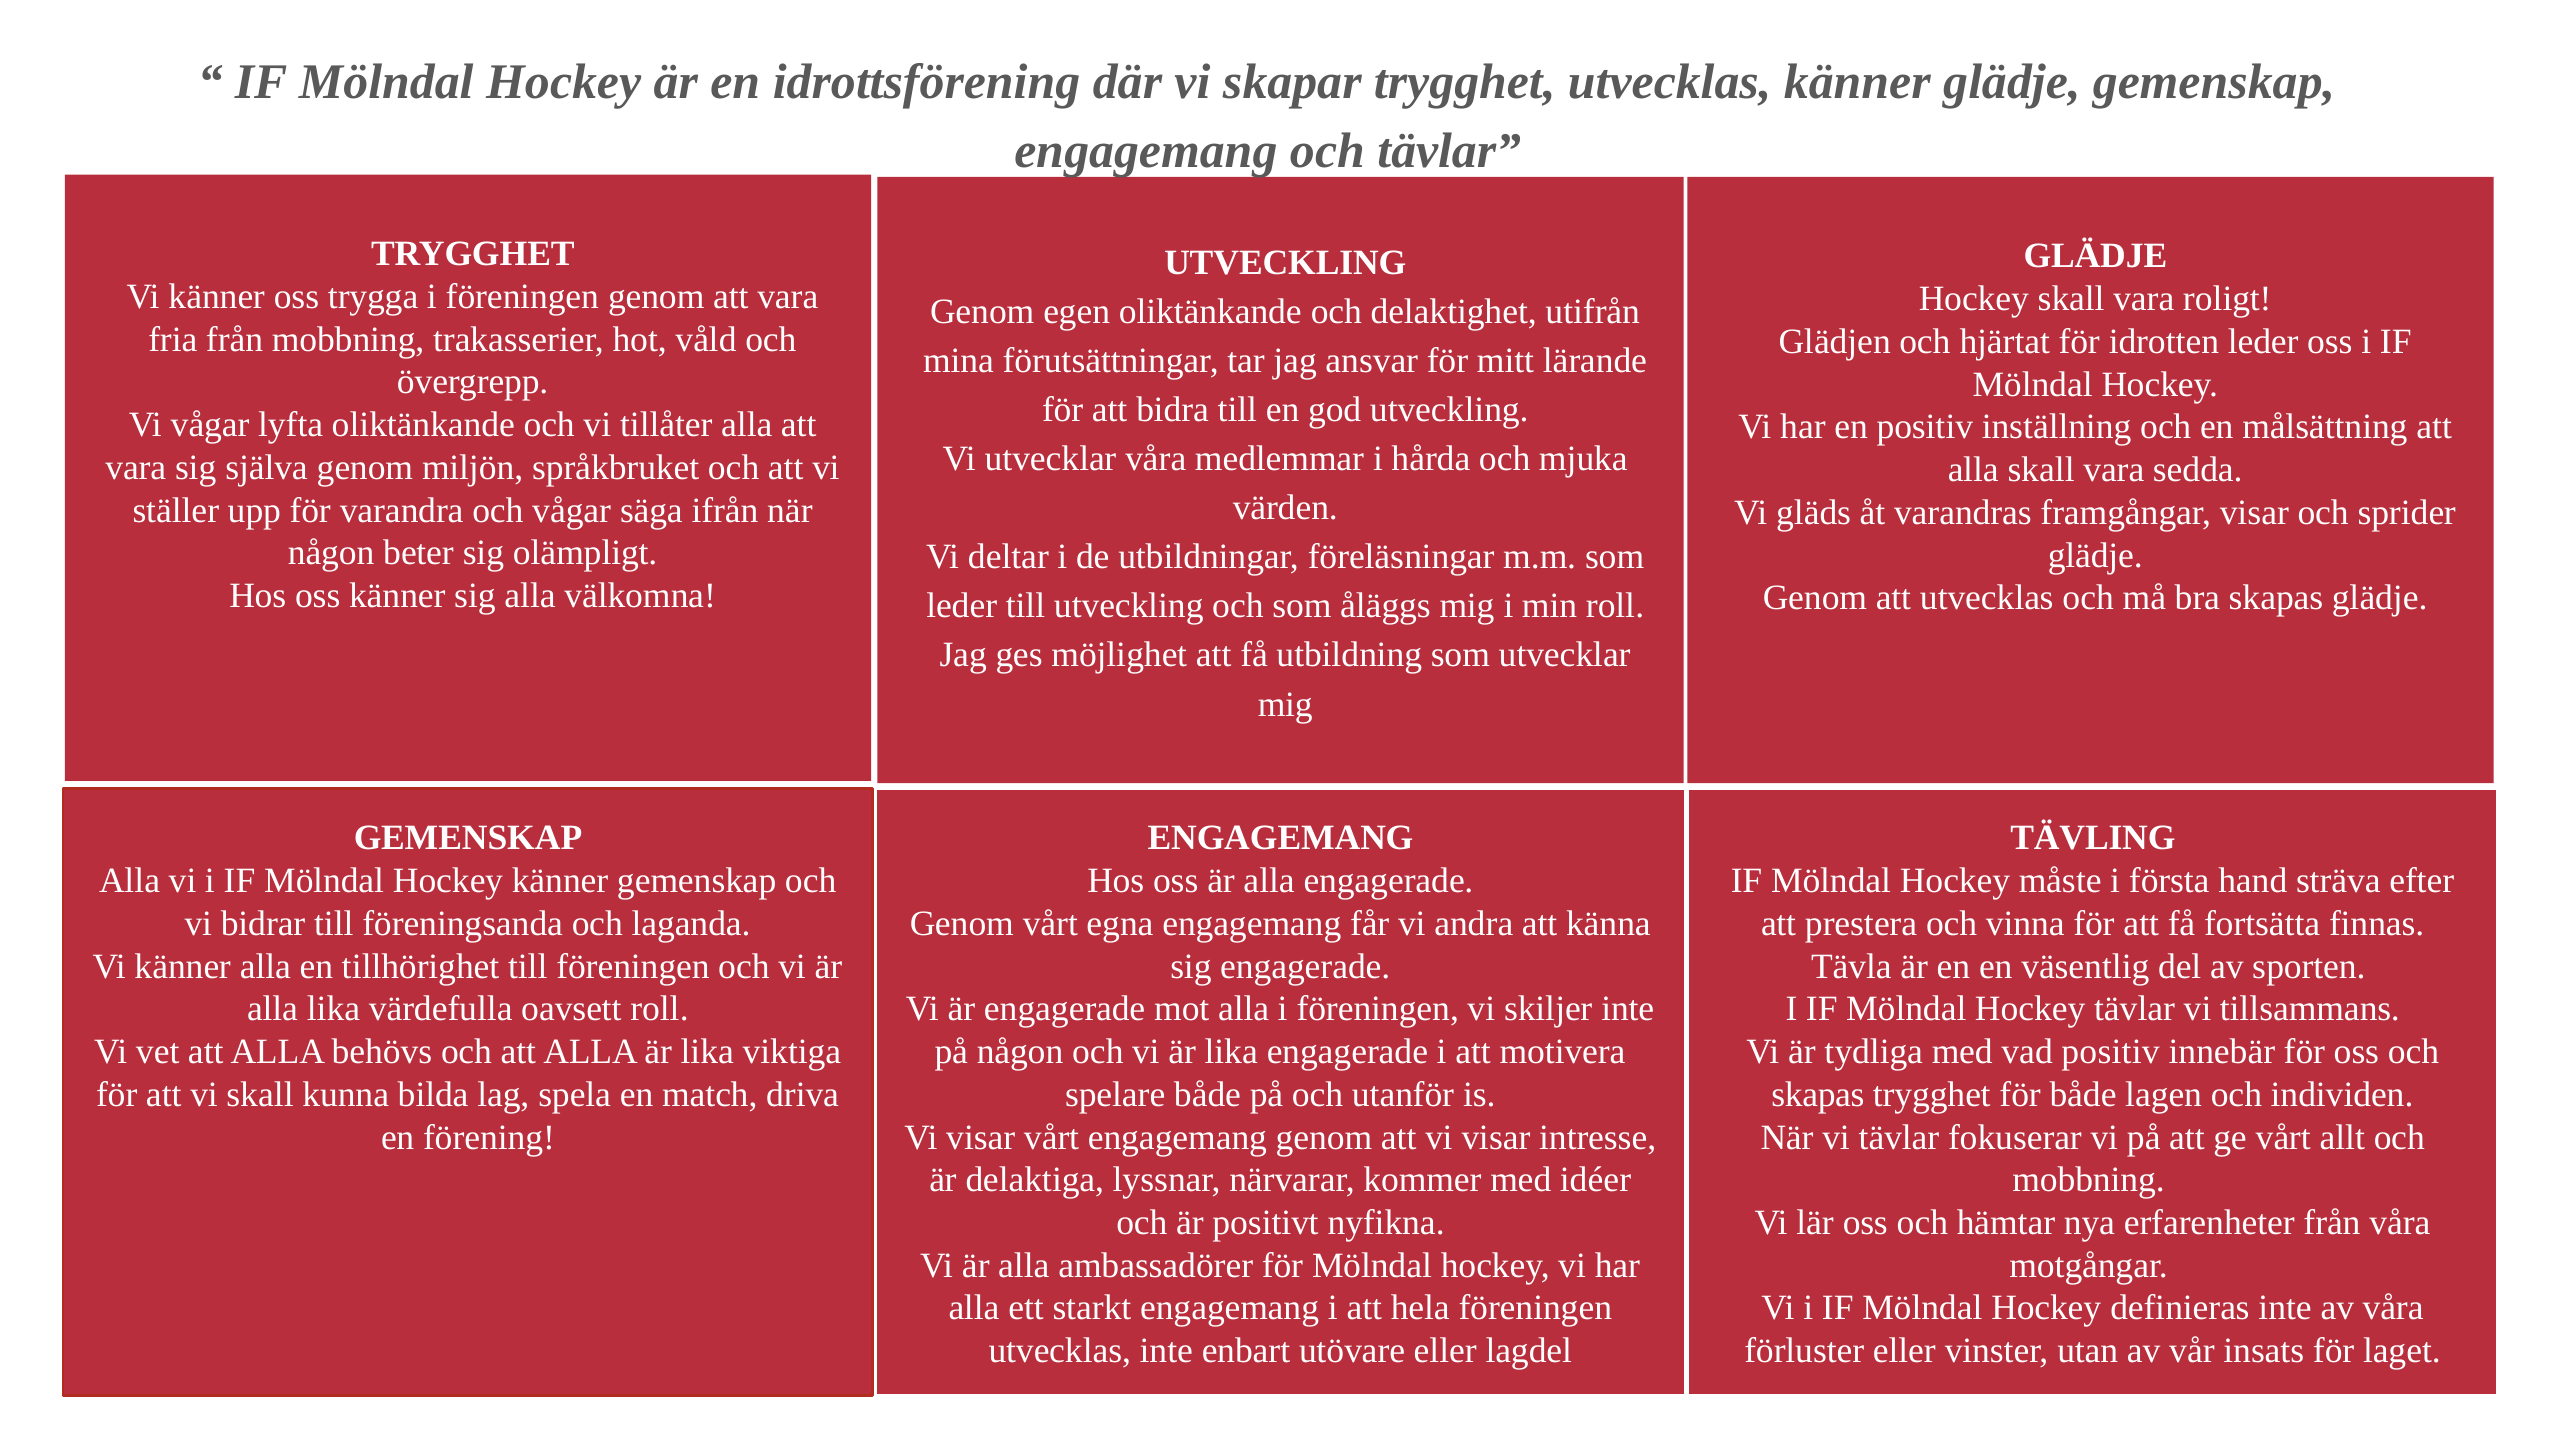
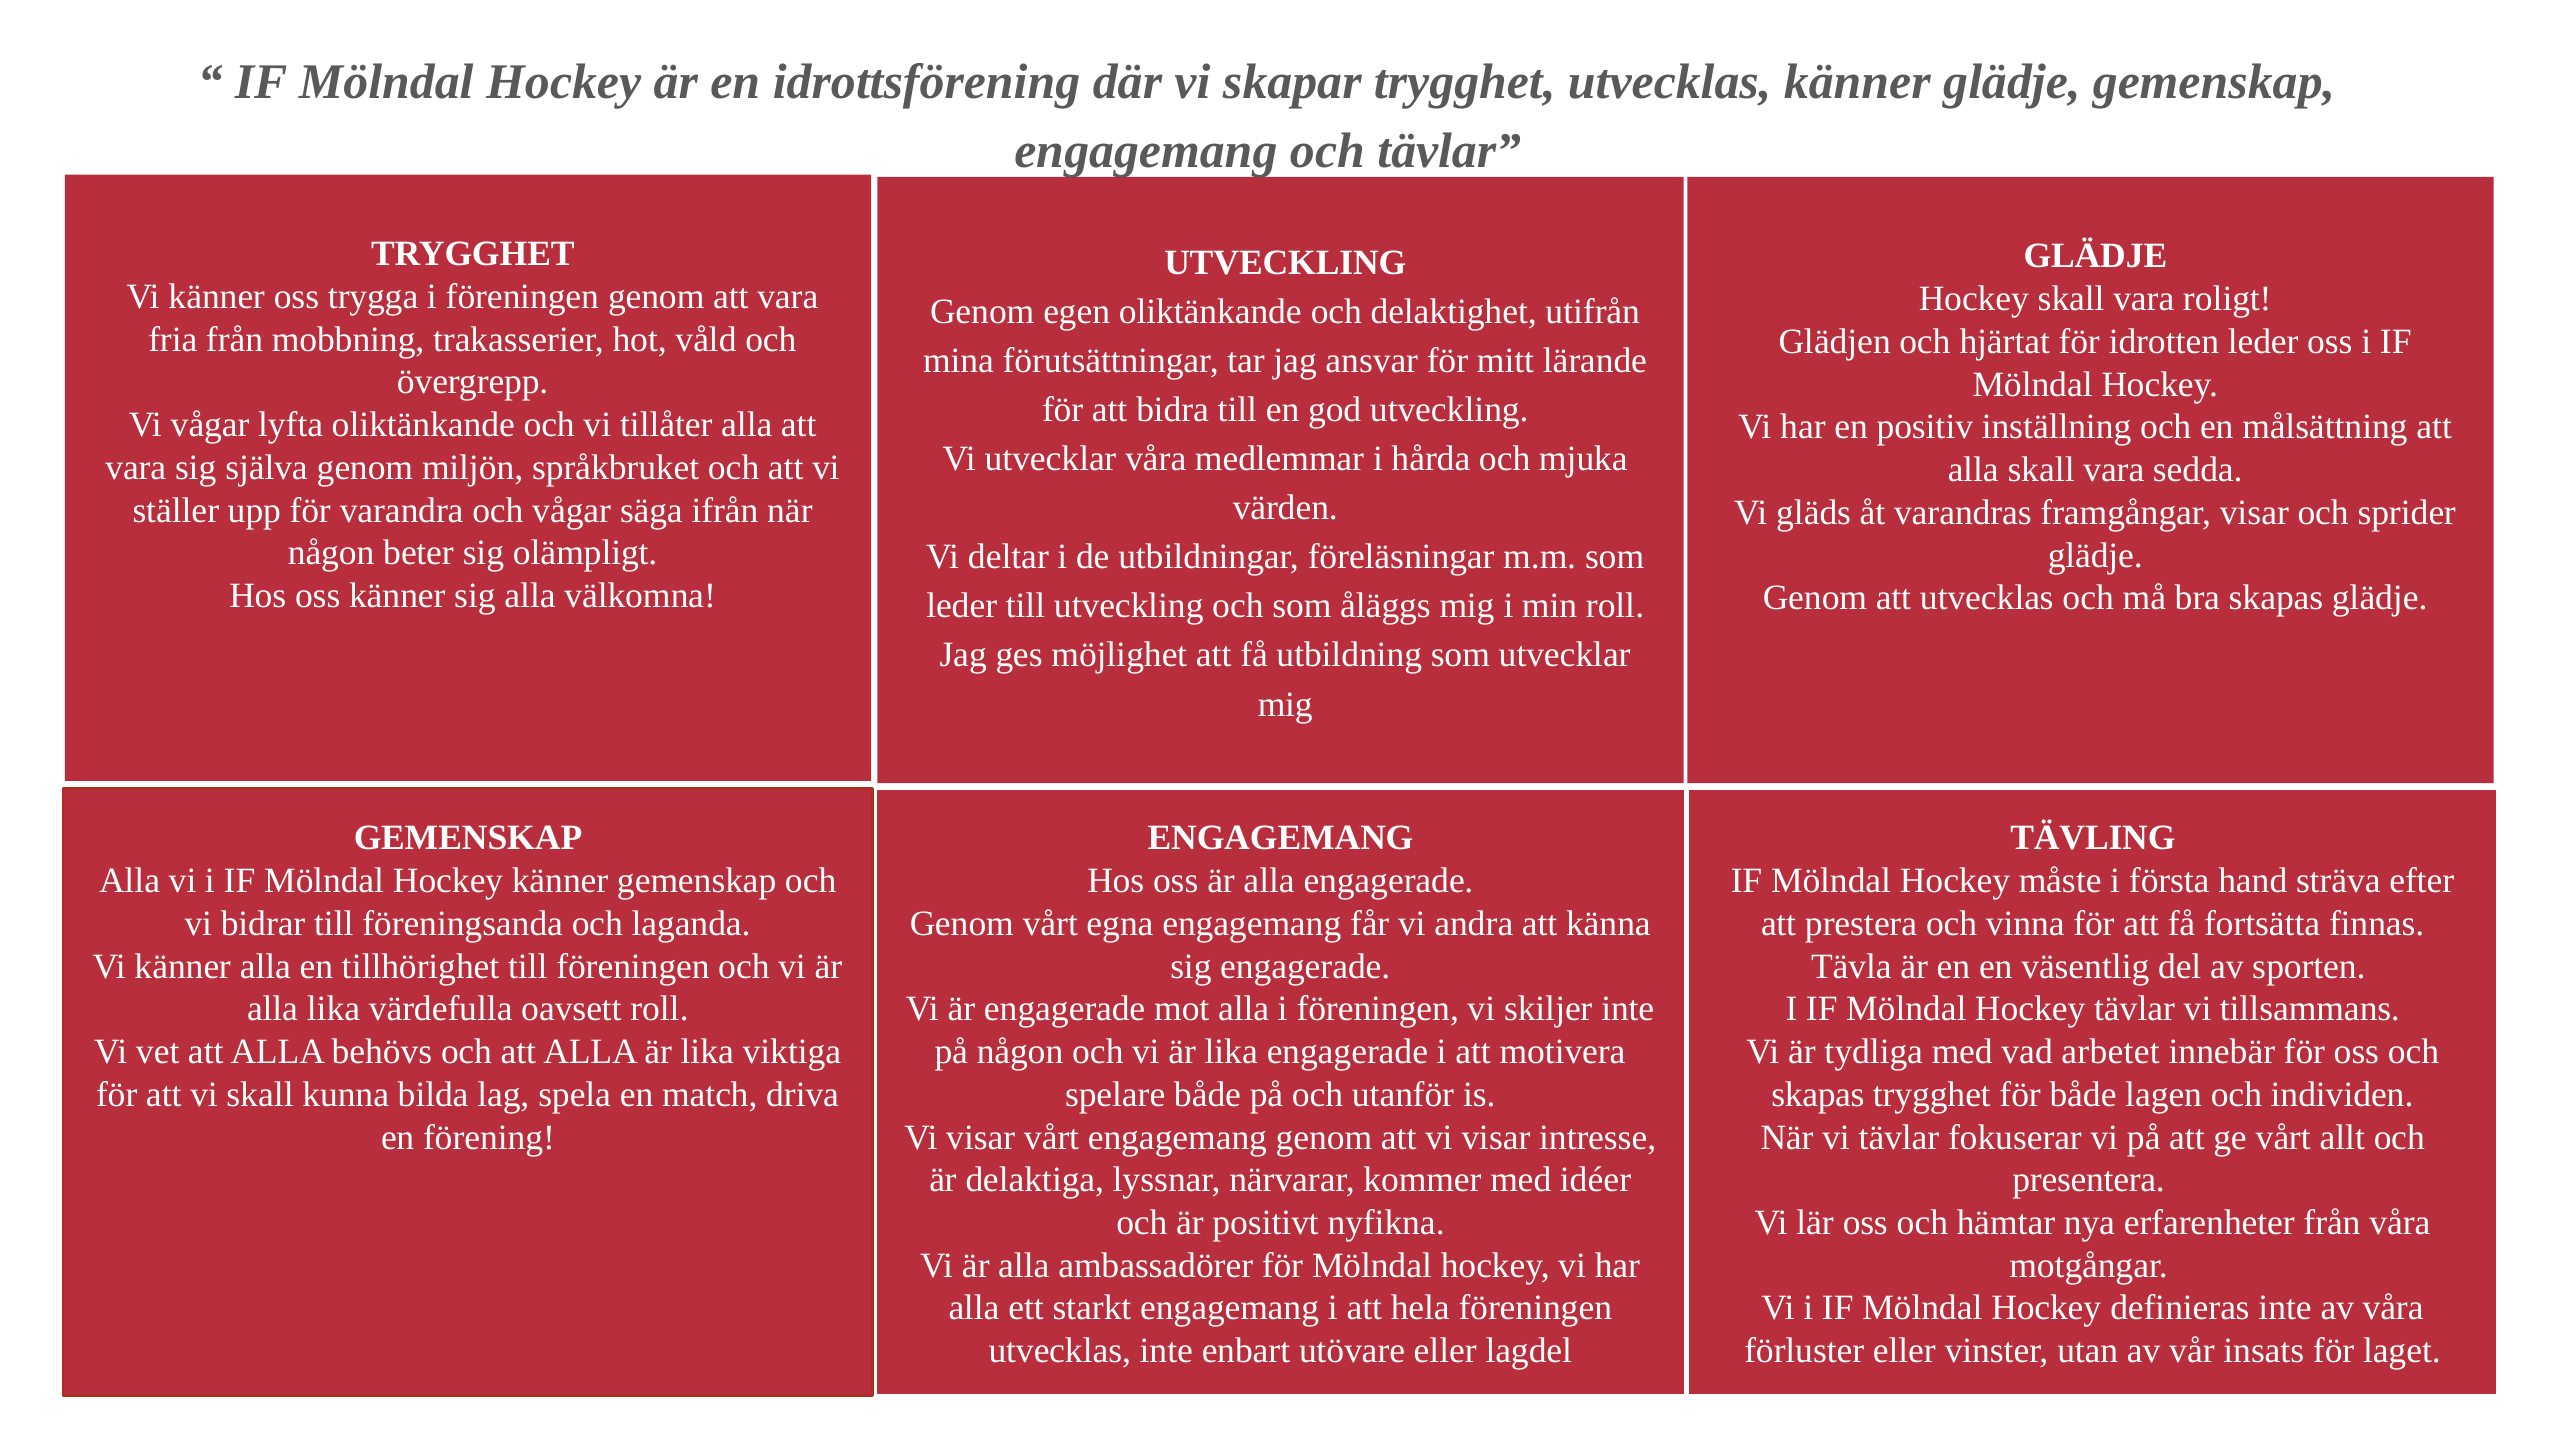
vad positiv: positiv -> arbetet (2111, 1052)
mobbning: mobbning -> presentera (2089, 1181)
